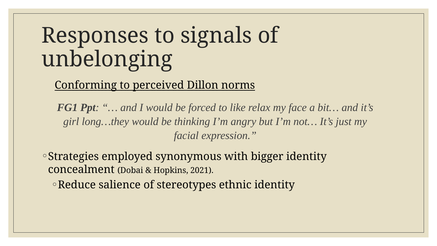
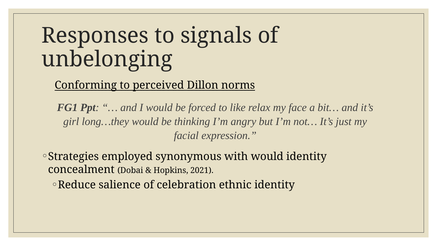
with bigger: bigger -> would (267, 156)
stereotypes: stereotypes -> celebration (186, 185)
